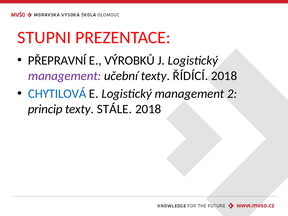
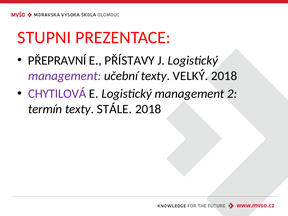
VÝROBKŮ: VÝROBKŮ -> PŘÍSTAVY (130, 60)
ŘÍDÍCÍ: ŘÍDÍCÍ -> VELKÝ (190, 76)
CHYTILOVÁ colour: blue -> purple (57, 94)
princip: princip -> termín (45, 109)
